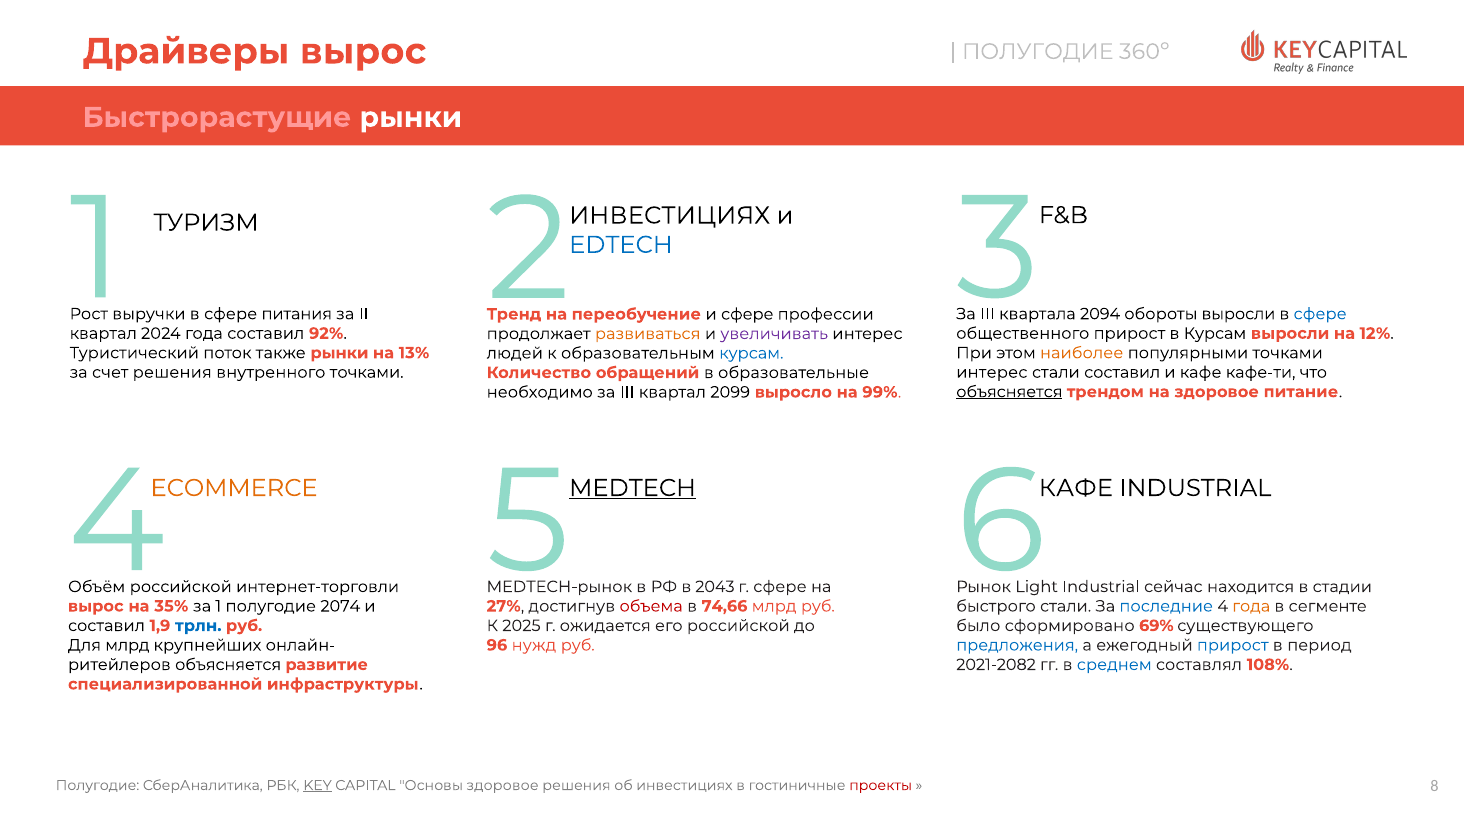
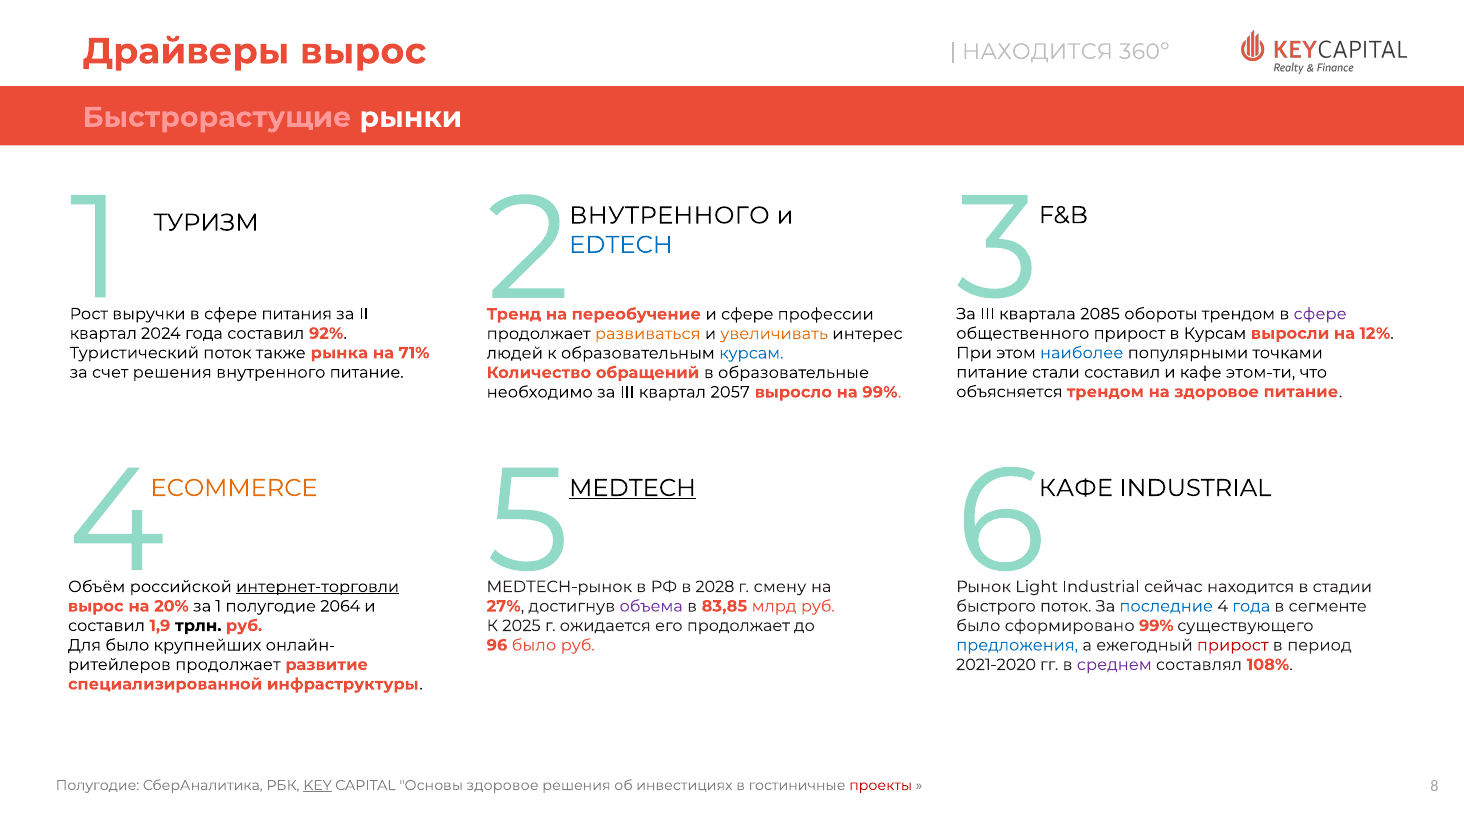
ПОЛУГОДИЕ: ПОЛУГОДИЕ -> НАХОДИТСЯ (1038, 52)
ИНВЕСТИЦИЯХ: ИНВЕСТИЦИЯХ -> ВНУТРЕННОГО (670, 215)
2094: 2094 -> 2085 (1100, 314)
обороты выросли: выросли -> трендом (1238, 314)
сфере colour: blue -> purple (1320, 314)
увеличивать colour: purple -> orange (774, 333)
также рынки: рынки -> рынка (339, 353)
13%: 13% -> 71% (414, 353)
наиболее colour: orange -> blue (1082, 353)
внутренного точками: точками -> питание (367, 372)
интерес: интерес -> питание (992, 372)
кафе-ти: кафе-ти -> этом-ти (1261, 372)
объясняется underline: present -> none (1009, 392)
2099: 2099 -> 2057 (730, 392)
интернет-торговли underline: none -> present (318, 586)
2043: 2043 -> 2028 (715, 586)
г сфере: сфере -> смену (780, 586)
35%: 35% -> 20% (171, 606)
2074: 2074 -> 2064 (340, 606)
объема colour: red -> purple (651, 606)
74,66: 74,66 -> 83,85 (724, 606)
стали: стали -> поток (1066, 606)
года colour: orange -> blue (1251, 606)
трлн colour: blue -> black (198, 625)
его российской: российской -> продолжает (738, 625)
сформировано 69%: 69% -> 99% (1156, 625)
Для млрд: млрд -> было (127, 645)
96 нужд: нужд -> было (534, 645)
прирост colour: blue -> red (1233, 645)
объясняется: объясняется -> продолжает (228, 664)
2021-2082: 2021-2082 -> 2021-2020 (996, 664)
среднем colour: blue -> purple (1114, 664)
